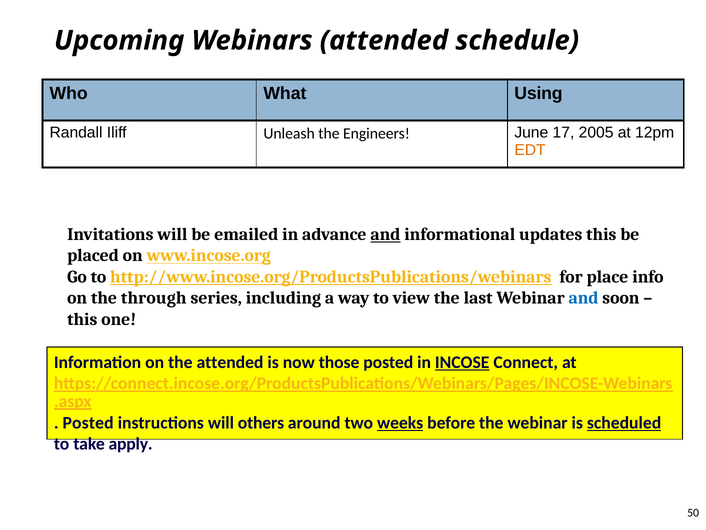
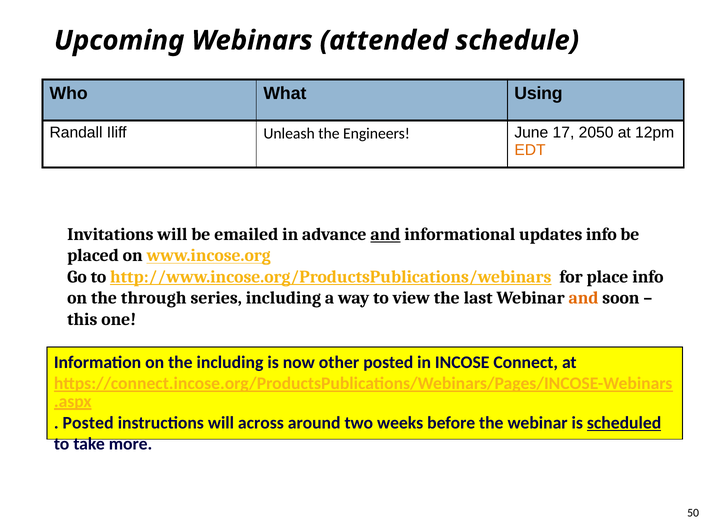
2005: 2005 -> 2050 (596, 133)
updates this: this -> info (601, 234)
and colour: blue -> orange (584, 298)
the attended: attended -> including (230, 362)
those: those -> other (339, 362)
INCOSE underline: present -> none (462, 362)
others: others -> across (261, 422)
weeks underline: present -> none (400, 422)
apply: apply -> more (131, 444)
